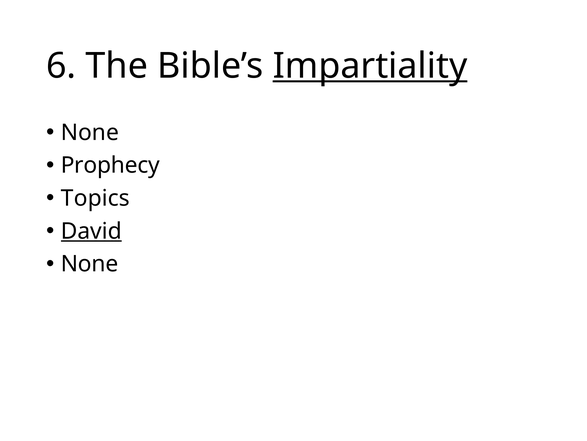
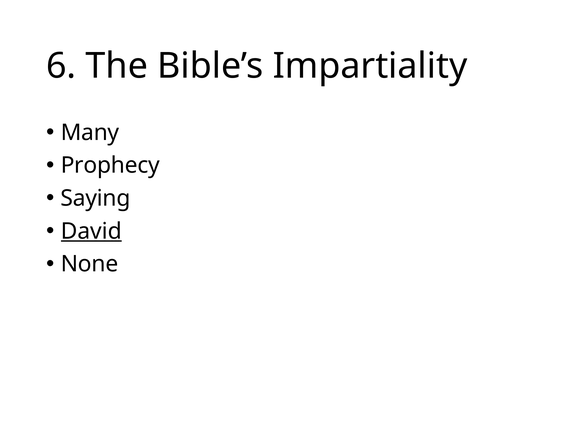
Impartiality underline: present -> none (370, 66)
None: None -> Many (90, 132)
Topics: Topics -> Saying (96, 198)
